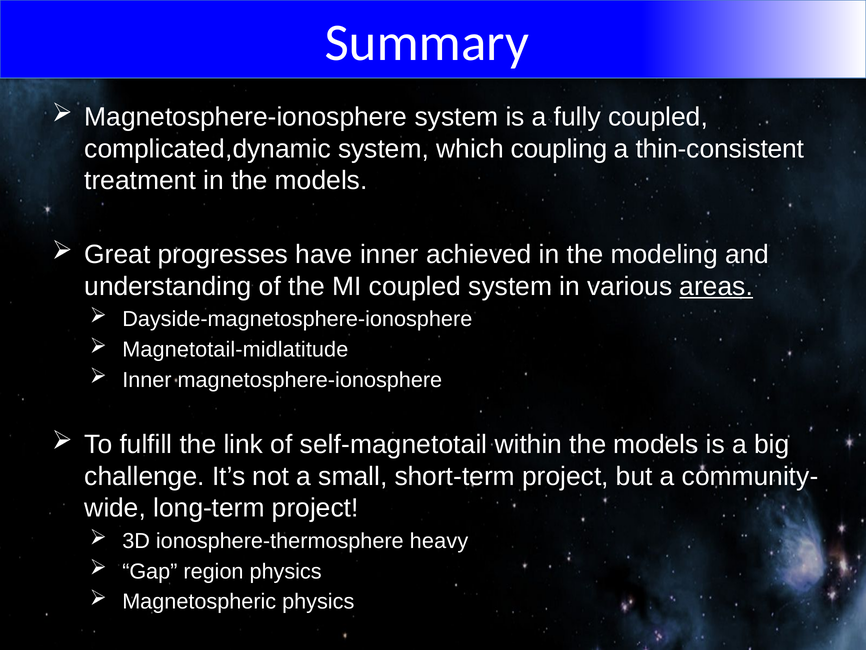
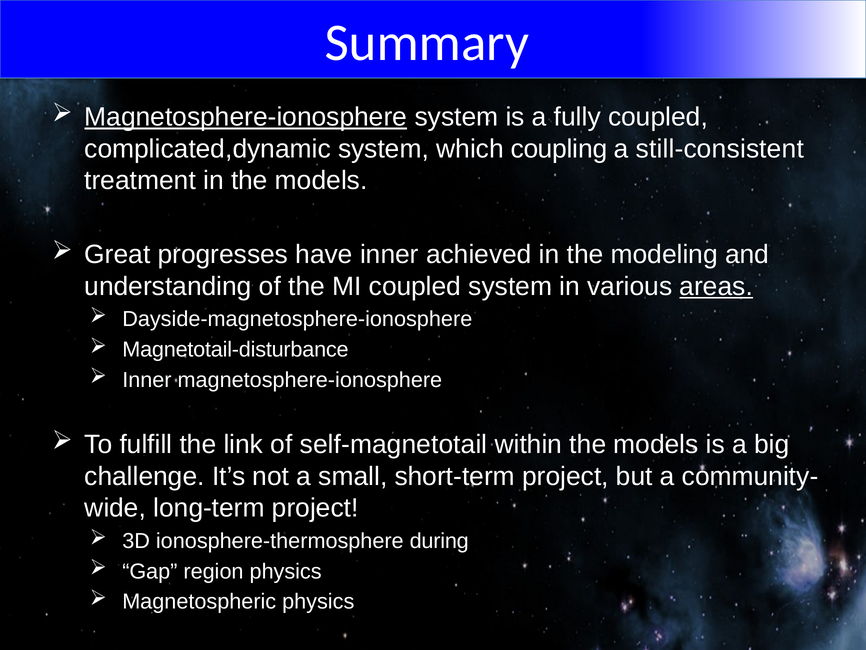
Magnetosphere-ionosphere underline: none -> present (246, 117)
thin-consistent: thin-consistent -> still-consistent (720, 149)
Magnetotail-midlatitude: Magnetotail-midlatitude -> Magnetotail-disturbance (235, 349)
heavy: heavy -> during (439, 541)
